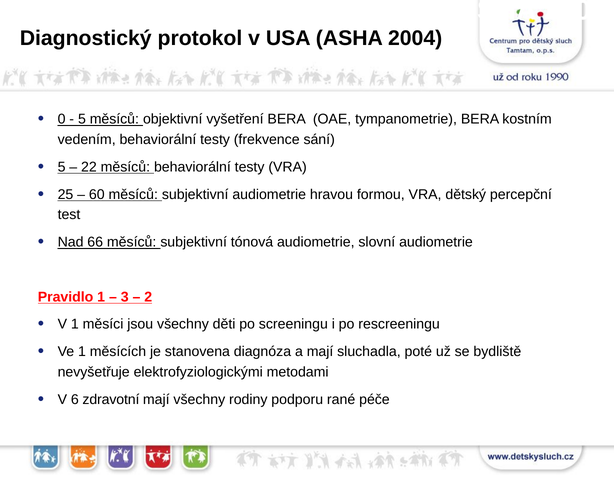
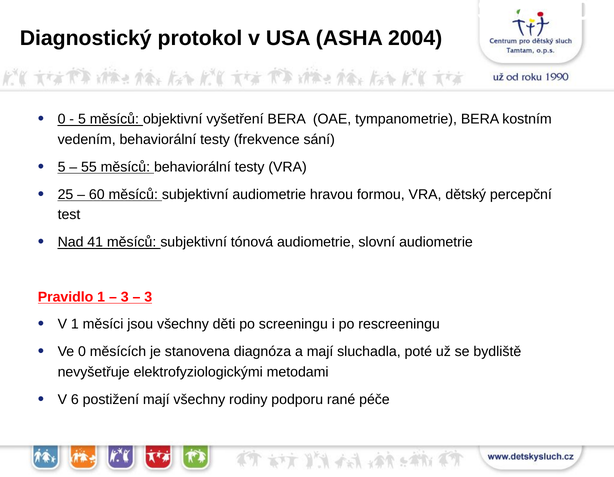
22: 22 -> 55 (89, 167)
66: 66 -> 41 (95, 242)
2: 2 -> 3 (148, 297)
Ve 1: 1 -> 0 (82, 352)
zdravotní: zdravotní -> postižení (111, 400)
